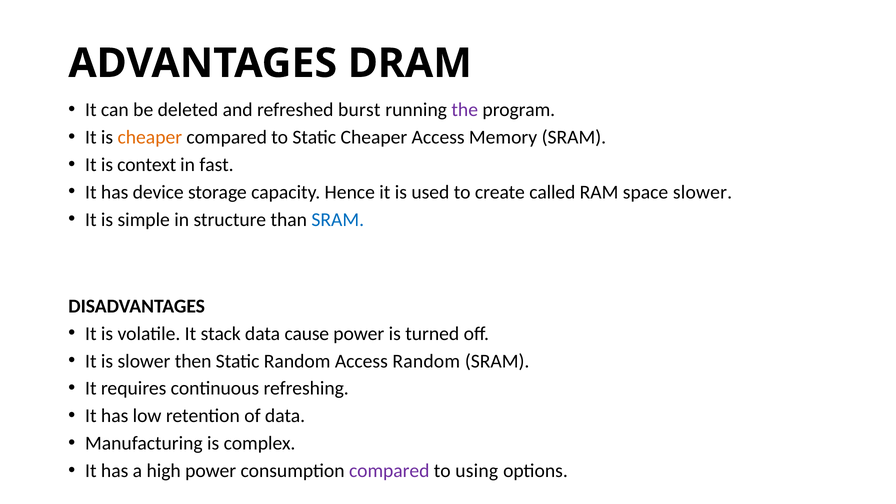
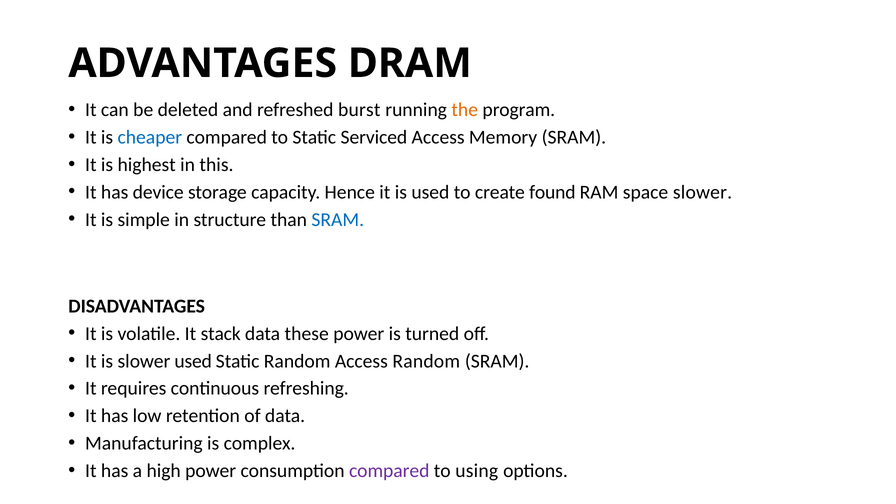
the colour: purple -> orange (465, 110)
cheaper colour: orange -> blue (150, 137)
Static Cheaper: Cheaper -> Serviced (374, 137)
context: context -> highest (147, 165)
fast: fast -> this (216, 165)
called: called -> found (552, 192)
cause: cause -> these (307, 334)
slower then: then -> used (193, 361)
